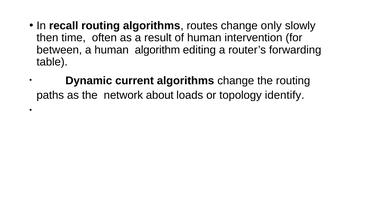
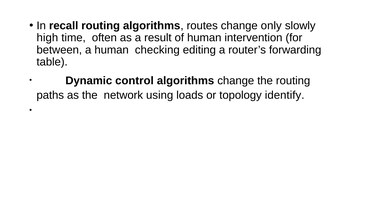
then: then -> high (47, 38)
algorithm: algorithm -> checking (157, 50)
current: current -> control (134, 81)
about: about -> using (160, 95)
